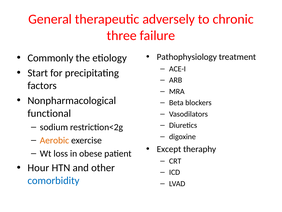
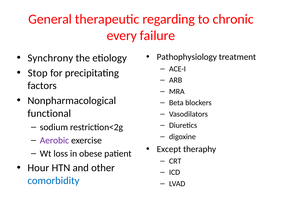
adversely: adversely -> regarding (169, 19)
three: three -> every (122, 36)
Commonly: Commonly -> Synchrony (50, 58)
Start: Start -> Stop (38, 73)
Aerobic colour: orange -> purple (54, 140)
